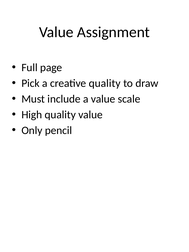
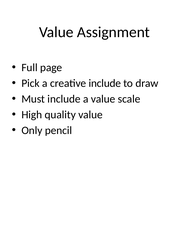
creative quality: quality -> include (105, 83)
